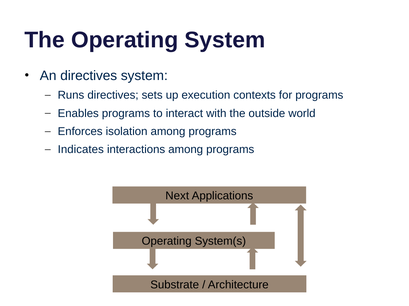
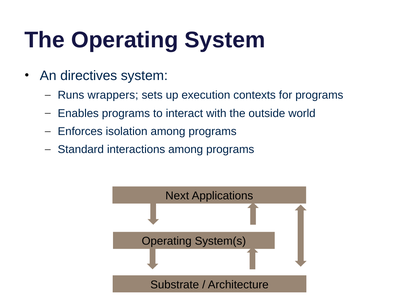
Runs directives: directives -> wrappers (113, 95)
Indicates: Indicates -> Standard (81, 150)
